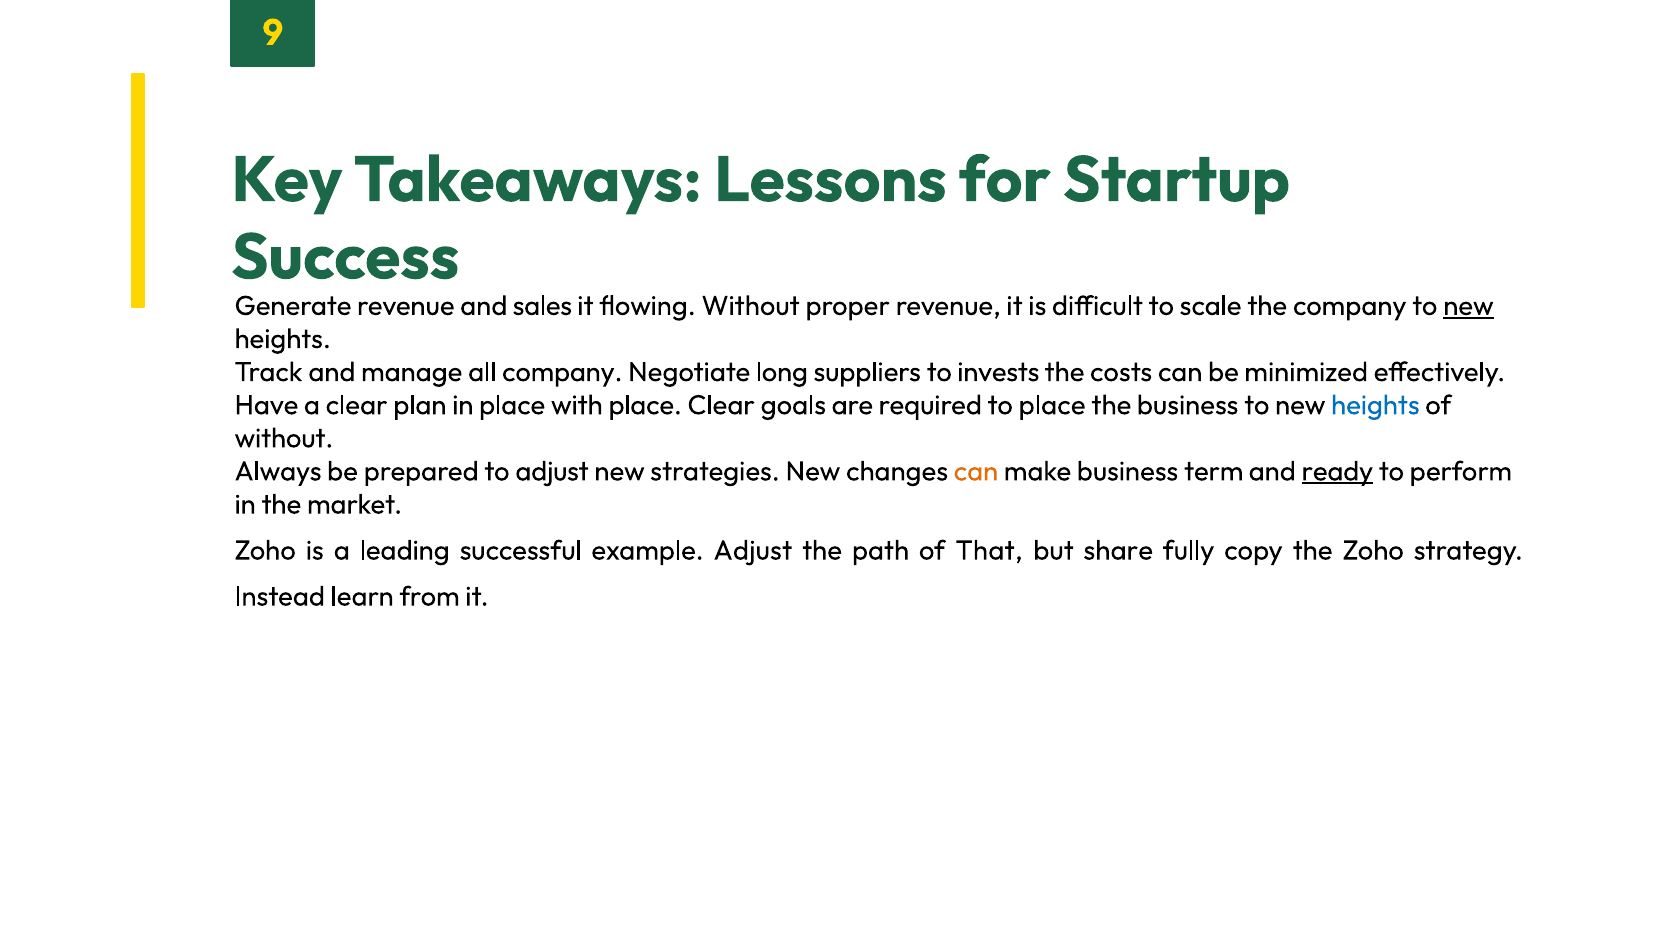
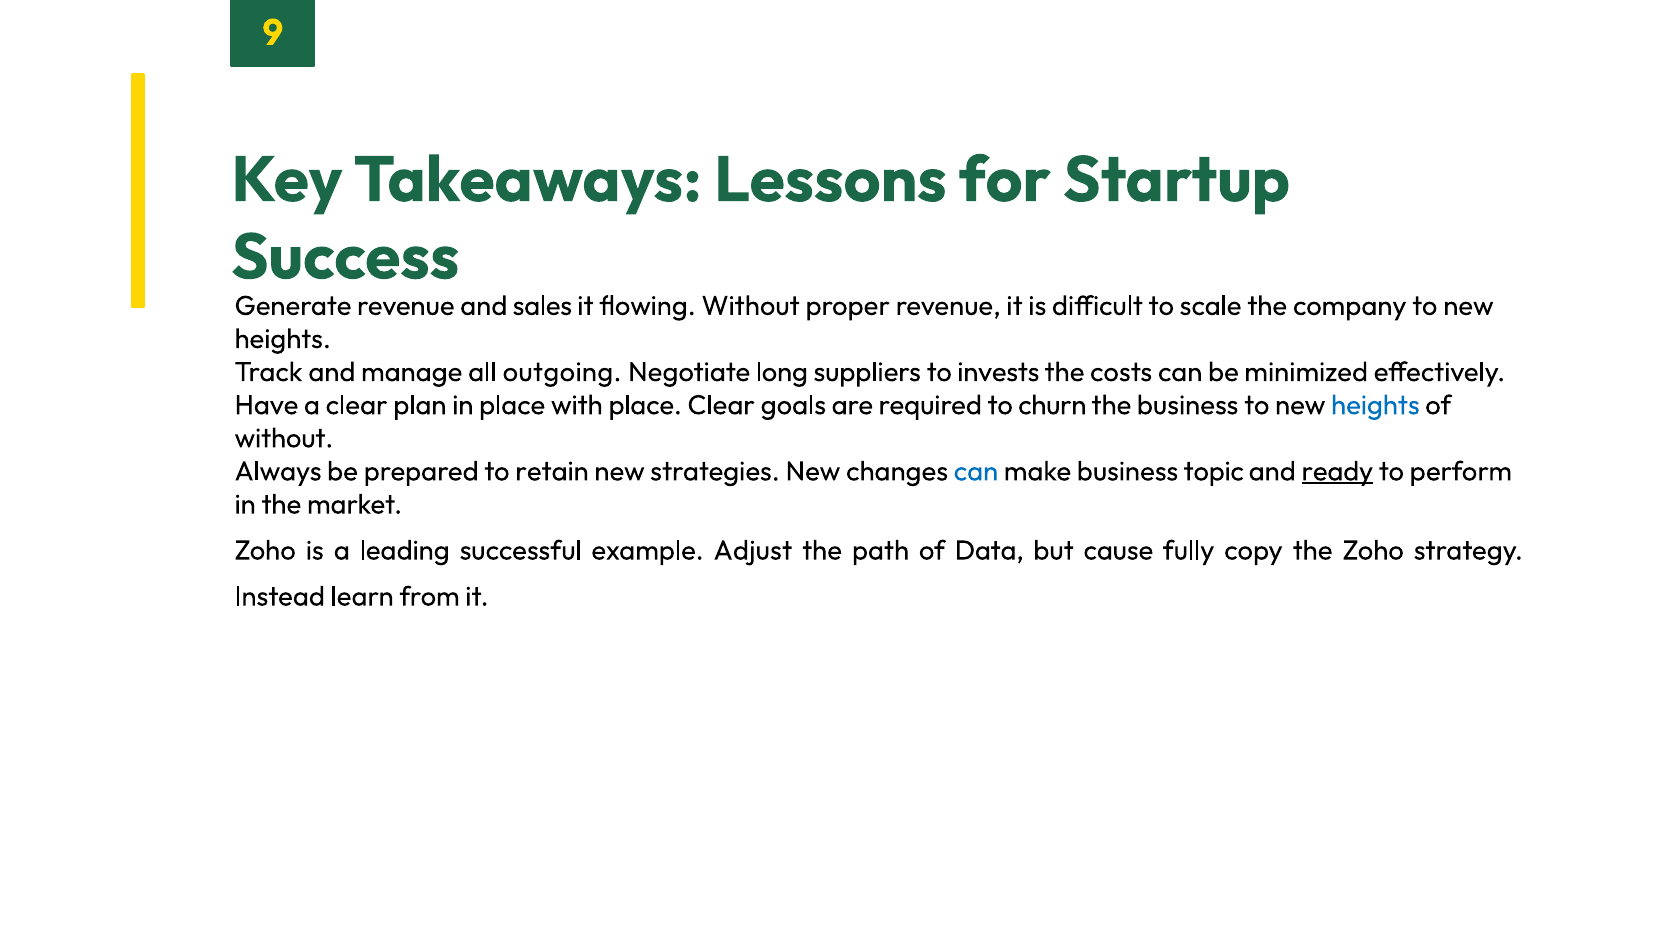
new underline: present -> none (1468, 306)
all company: company -> outgoing (562, 372)
to place: place -> churn (1052, 405)
to adjust: adjust -> retain (552, 471)
can colour: orange -> blue (976, 471)
term: term -> topic (1214, 471)
That: That -> Data (989, 550)
share: share -> cause (1118, 550)
